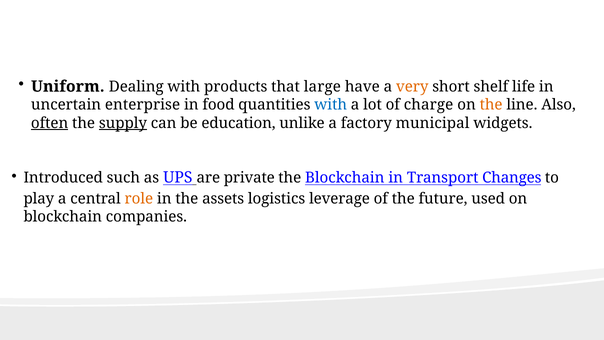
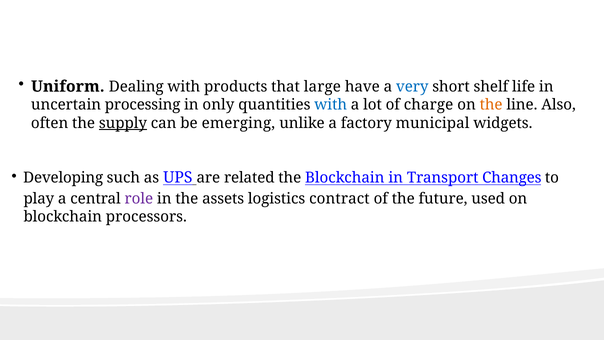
very colour: orange -> blue (412, 87)
enterprise: enterprise -> processing (143, 105)
food: food -> only (218, 105)
often underline: present -> none (50, 123)
education: education -> emerging (238, 123)
Introduced: Introduced -> Developing (63, 178)
private: private -> related (249, 178)
role colour: orange -> purple (139, 199)
leverage: leverage -> contract (339, 199)
companies: companies -> processors (146, 217)
